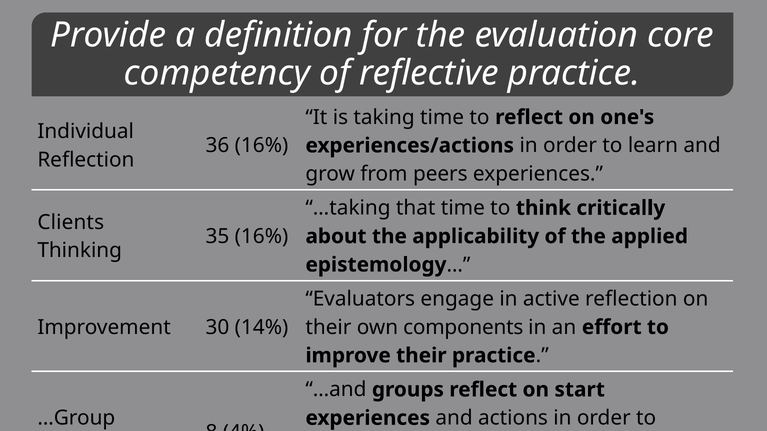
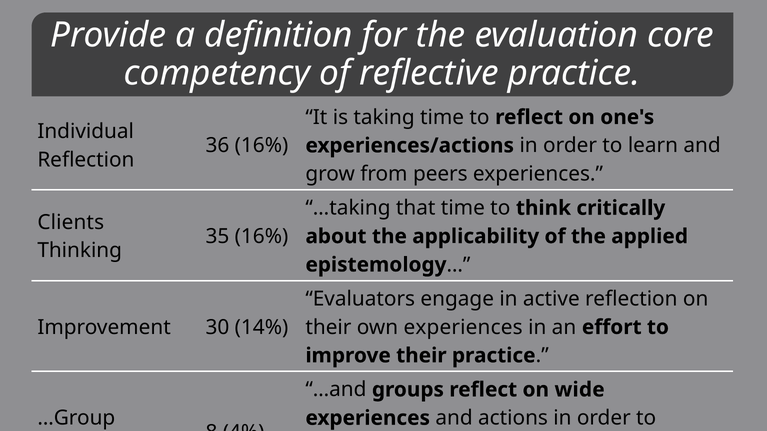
own components: components -> experiences (463, 327)
start: start -> wide (580, 390)
